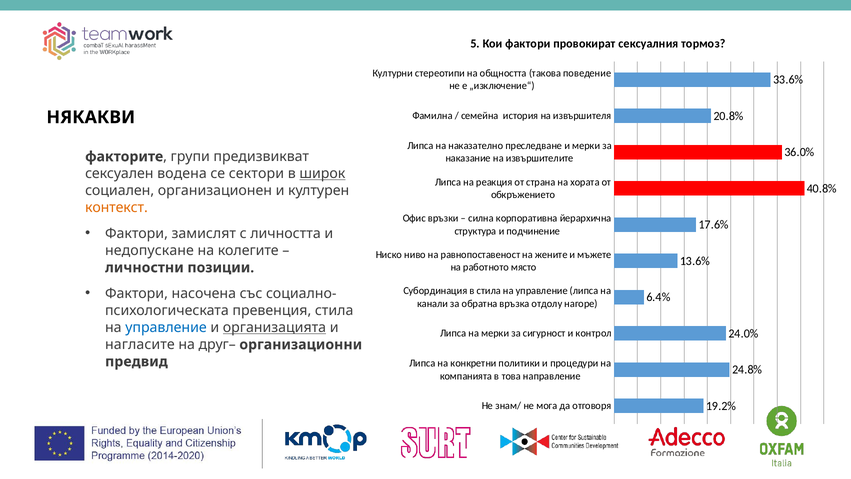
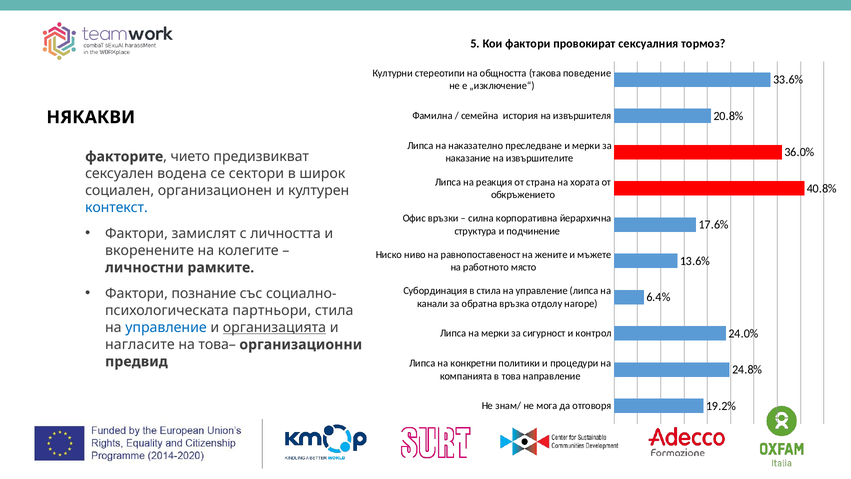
групи: групи -> чието (190, 157)
широк underline: present -> none (322, 174)
контекст colour: orange -> blue (116, 208)
недопускане: недопускане -> вкоренените (150, 250)
позиции: позиции -> рамките (221, 267)
насочена: насочена -> познание (204, 293)
превенция: превенция -> партньори (272, 310)
друг–: друг– -> това– (217, 344)
